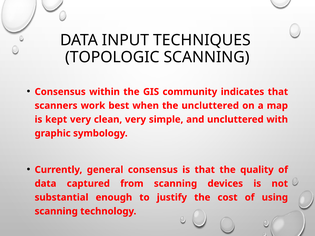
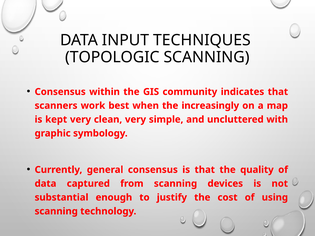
the uncluttered: uncluttered -> increasingly (210, 106)
